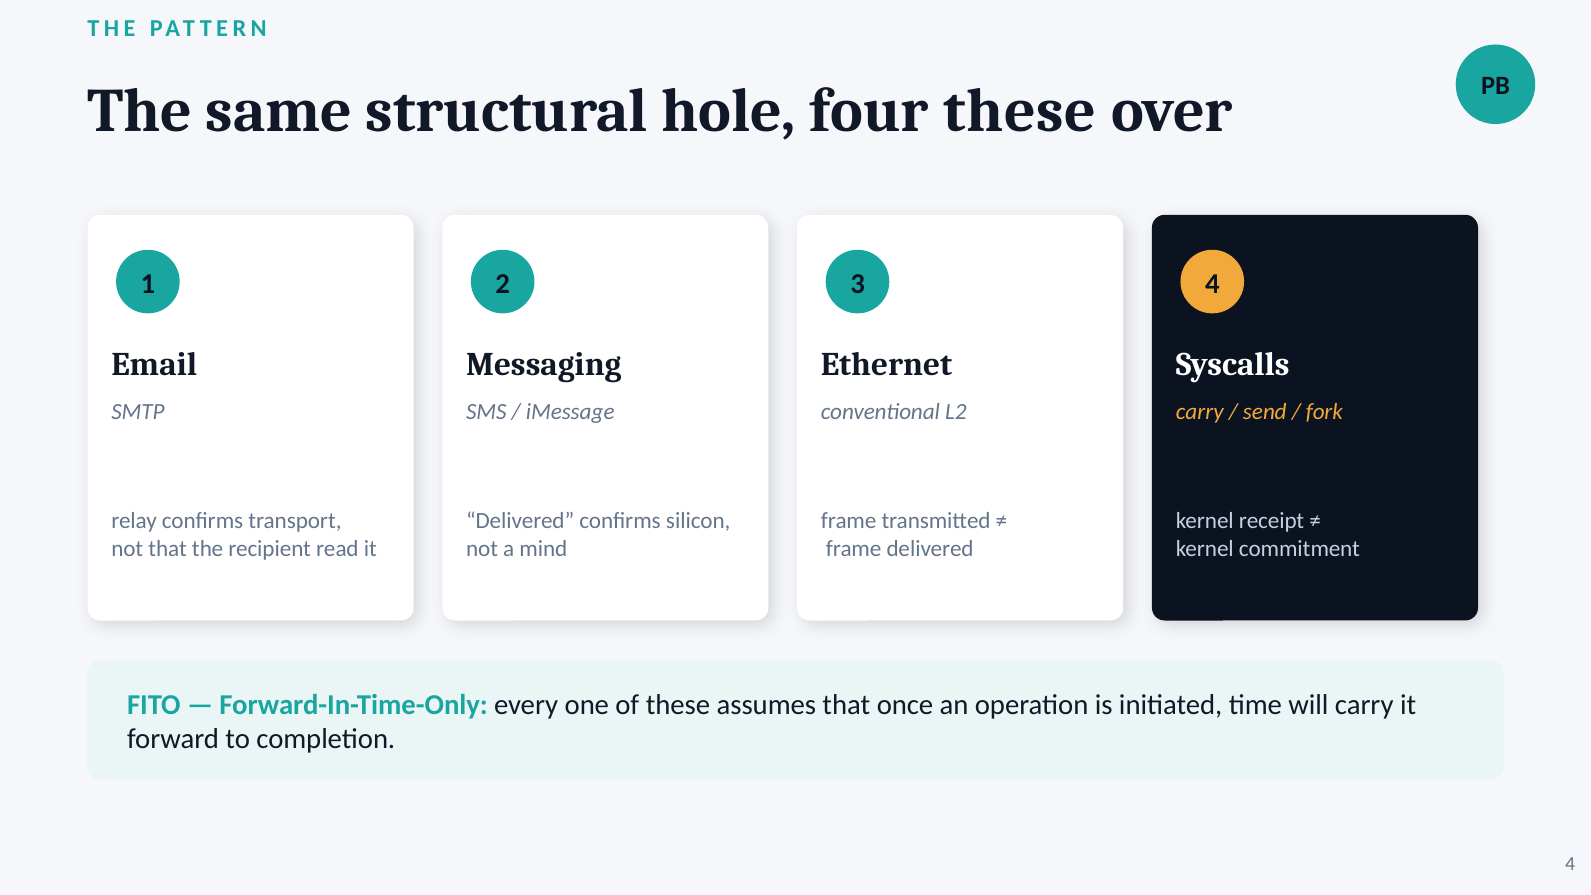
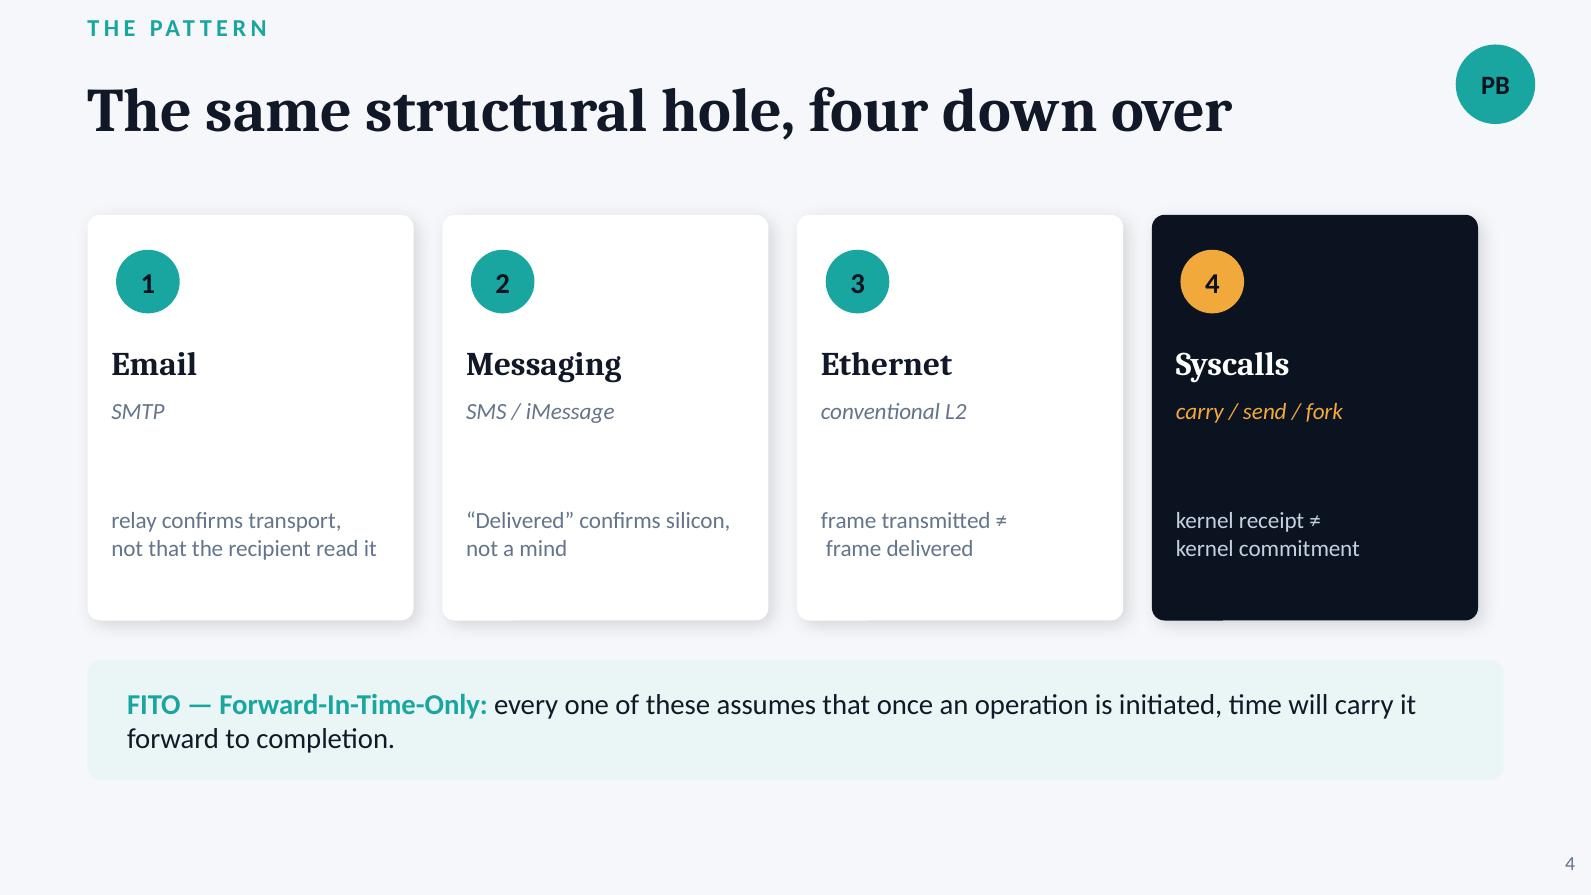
four these: these -> down (1020, 111)
